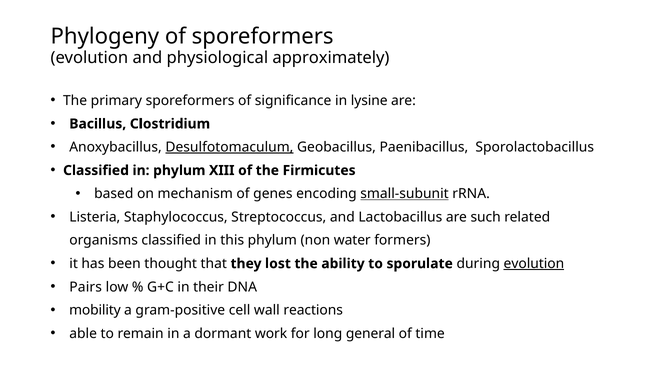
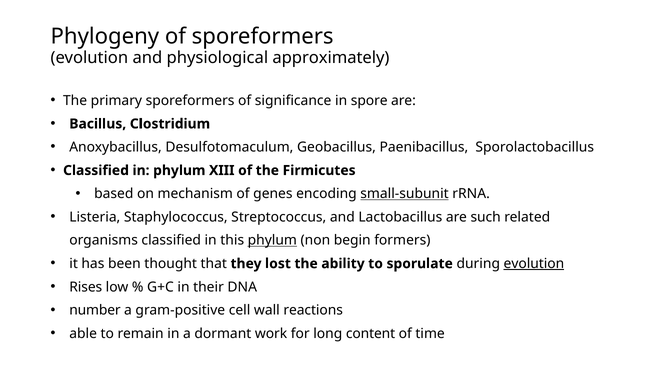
lysine: lysine -> spore (369, 100)
Desulfotomaculum underline: present -> none (229, 147)
phylum underline: none -> present (272, 240)
water: water -> begin (352, 240)
Pairs: Pairs -> Rises (86, 287)
mobility: mobility -> number (95, 310)
general: general -> content (371, 333)
